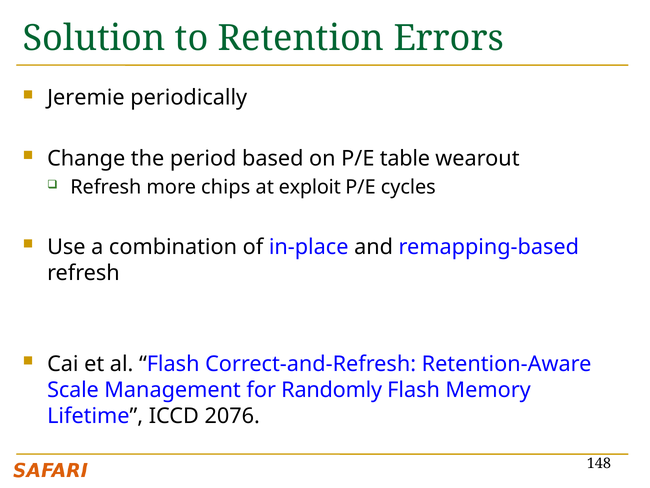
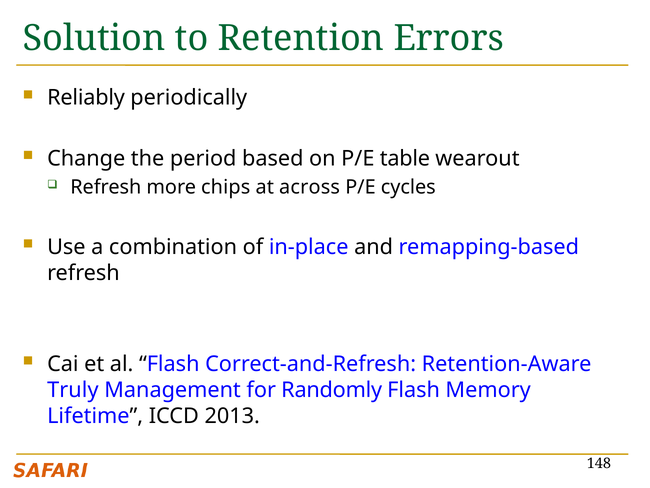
Jeremie: Jeremie -> Reliably (86, 98)
exploit: exploit -> across (310, 187)
Scale: Scale -> Truly (73, 390)
2076: 2076 -> 2013 (232, 416)
